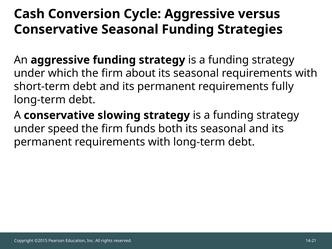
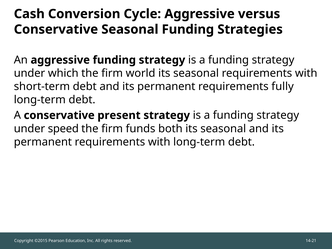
about: about -> world (141, 73)
slowing: slowing -> present (119, 115)
